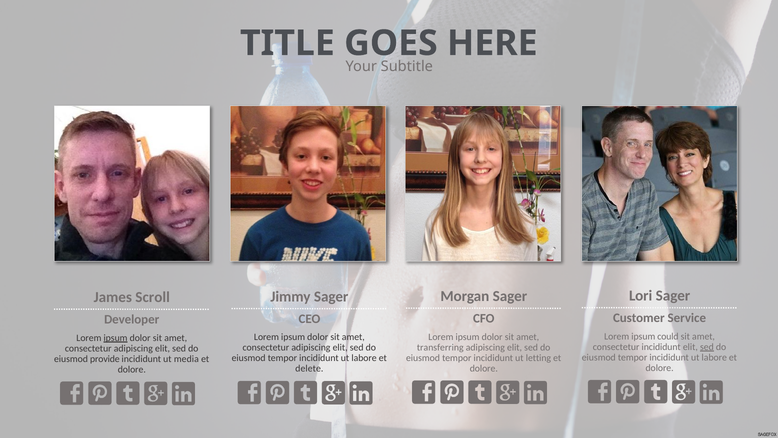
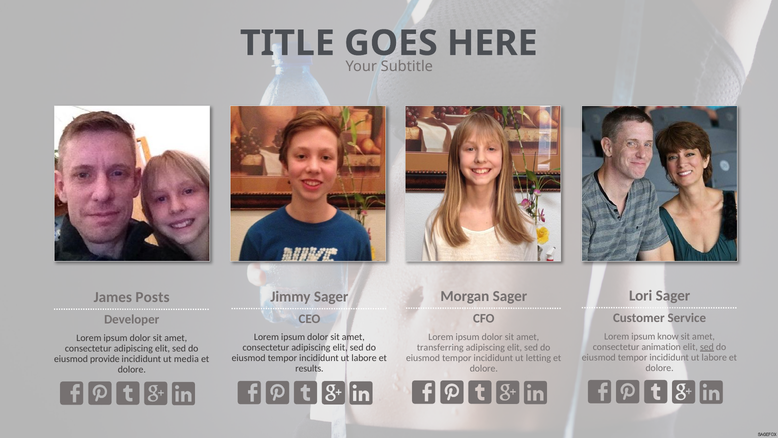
Scroll: Scroll -> Posts (153, 297)
could: could -> know (668, 336)
ipsum underline: present -> none (116, 338)
consectetur incididunt: incididunt -> animation (661, 347)
delete: delete -> results (309, 368)
